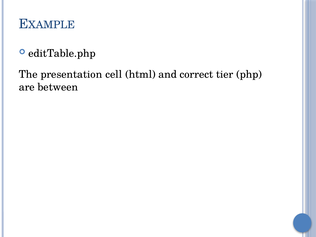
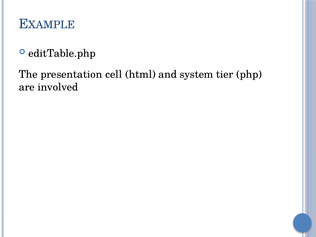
correct: correct -> system (196, 74)
between: between -> involved (58, 87)
